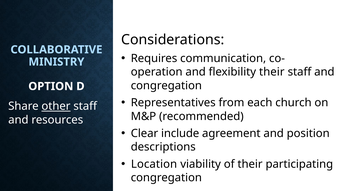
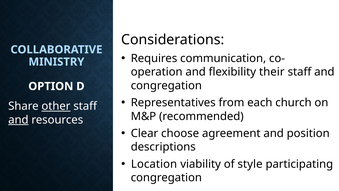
and underline: none -> present (18, 120)
include: include -> choose (180, 133)
of their: their -> style (250, 164)
